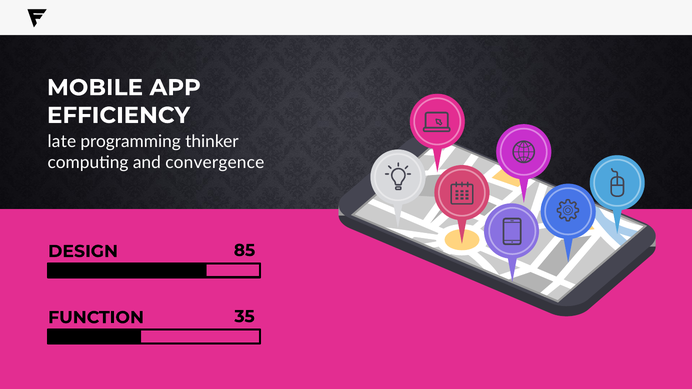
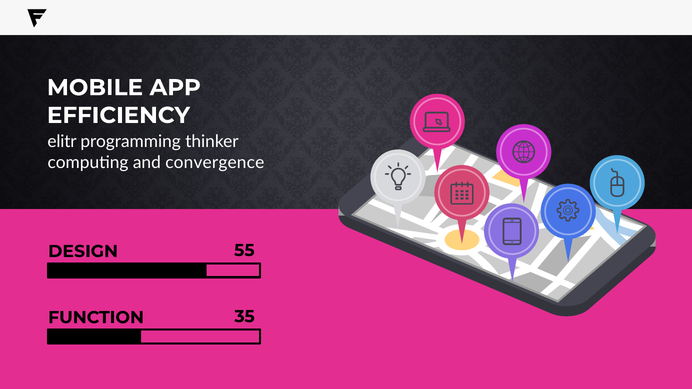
late: late -> elitr (62, 142)
85: 85 -> 55 (244, 250)
